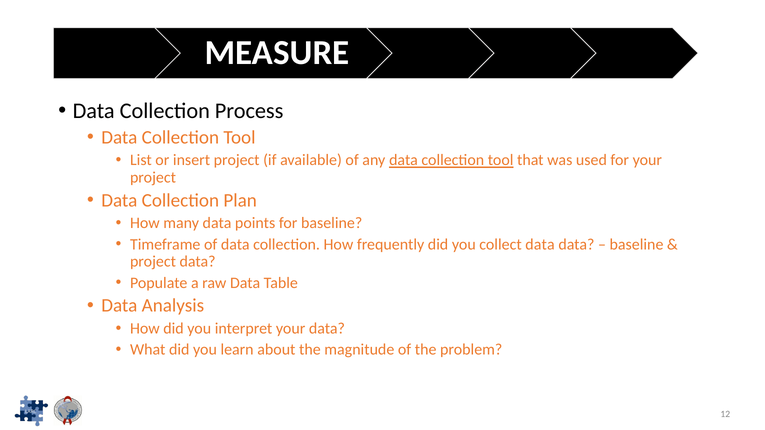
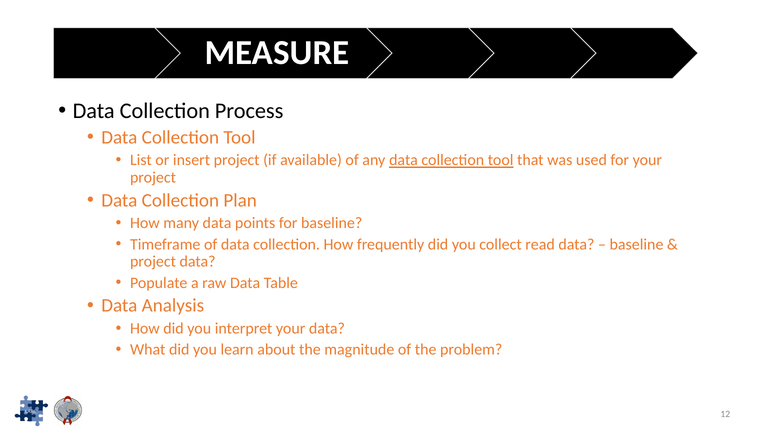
collect data: data -> read (540, 245)
